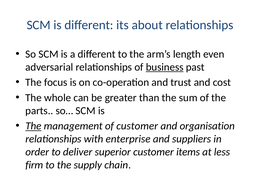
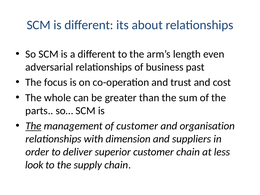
business underline: present -> none (165, 67)
enterprise: enterprise -> dimension (128, 139)
customer items: items -> chain (188, 152)
firm: firm -> look (34, 165)
